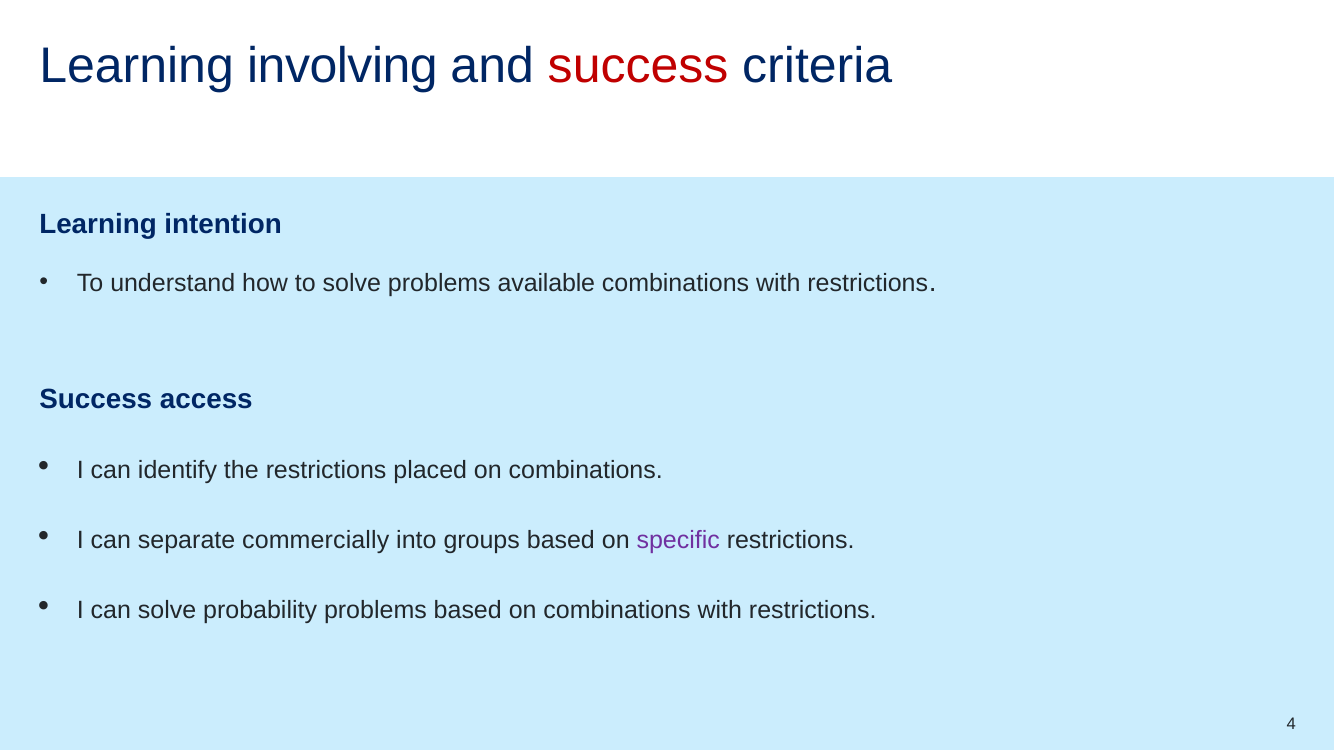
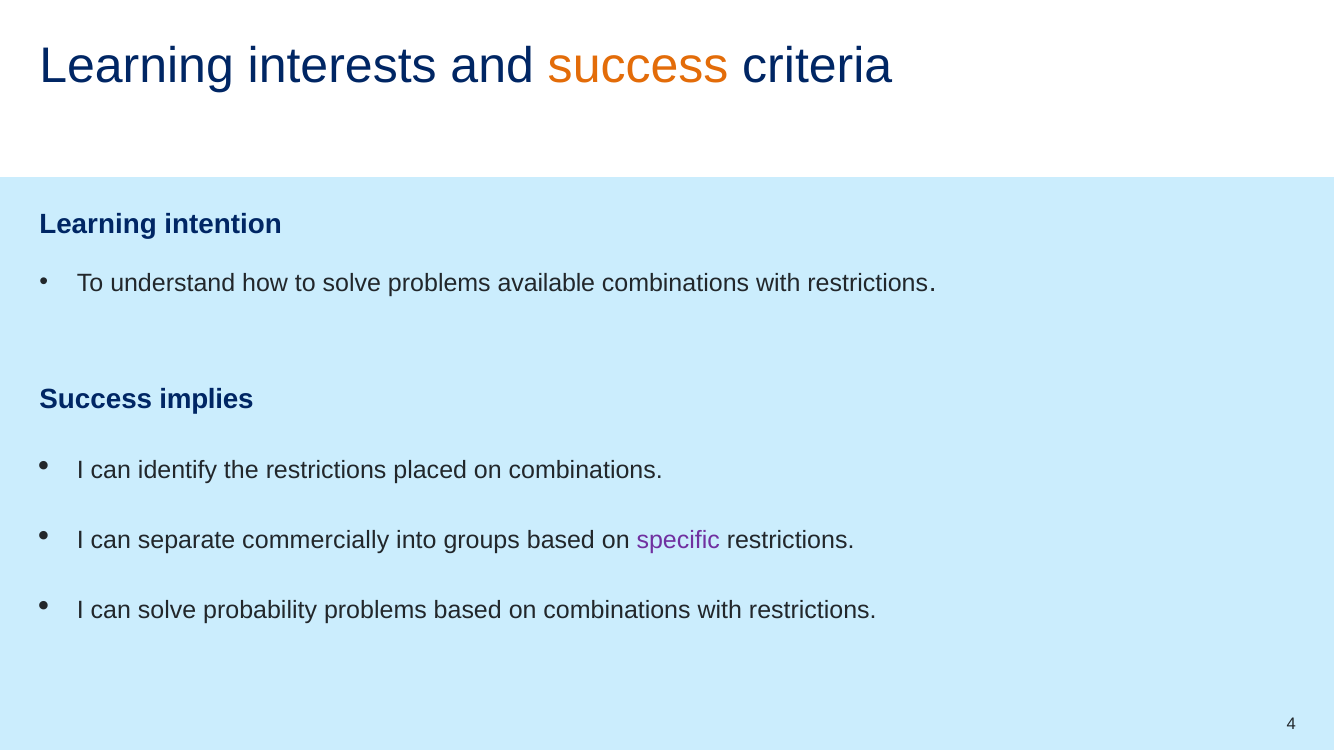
involving: involving -> interests (342, 66)
success colour: red -> orange (638, 66)
access: access -> implies (206, 399)
